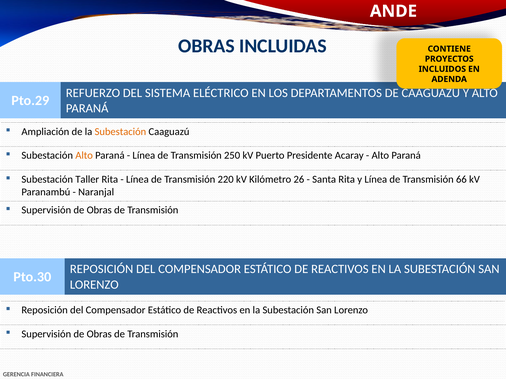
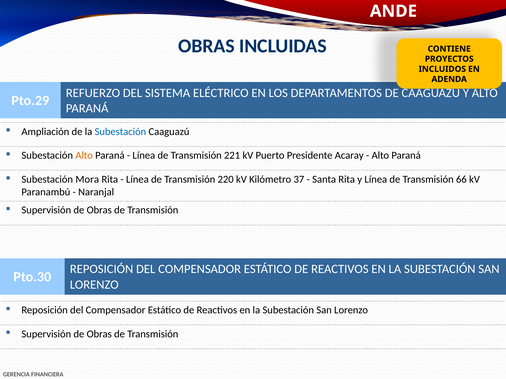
Subestación colour: orange -> blue (120, 132)
250: 250 -> 221 (232, 156)
Taller: Taller -> Mora (87, 180)
26: 26 -> 37 (299, 180)
